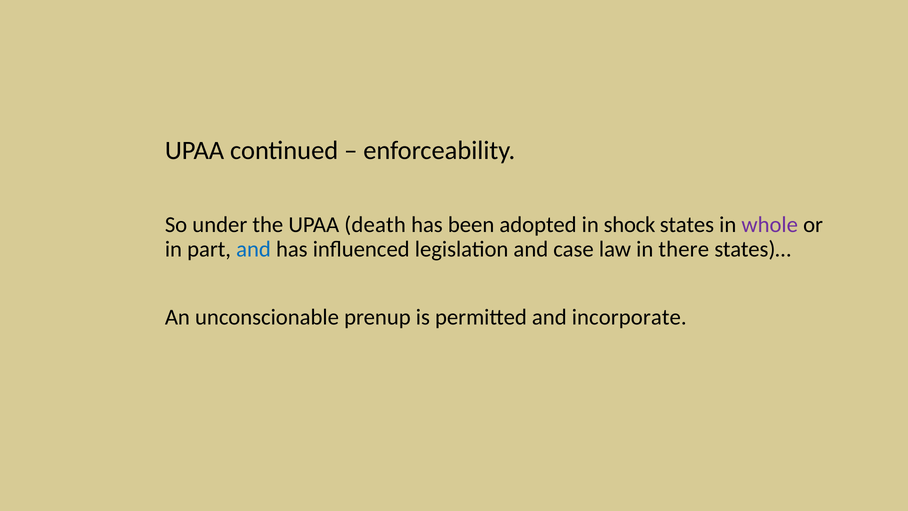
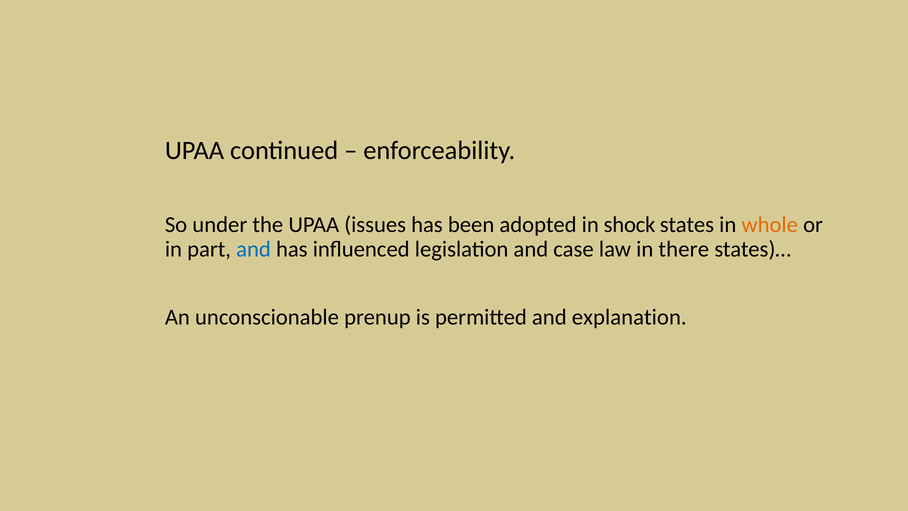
death: death -> issues (375, 225)
whole colour: purple -> orange (770, 225)
incorporate: incorporate -> explanation (629, 317)
